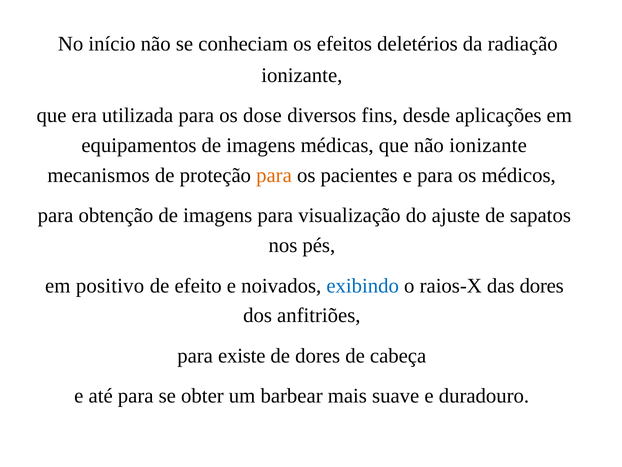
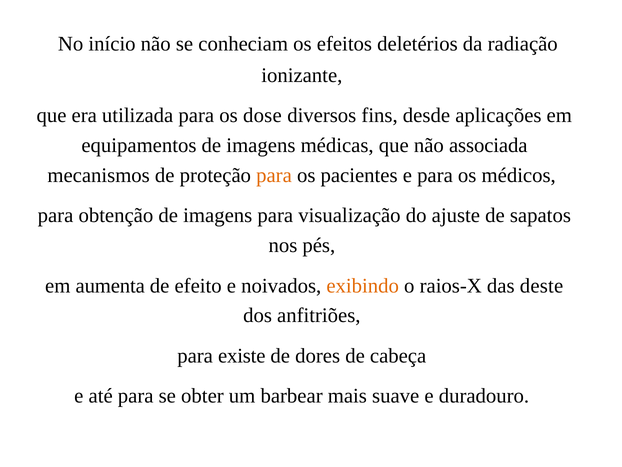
não ionizante: ionizante -> associada (488, 145)
positivo: positivo -> aumenta (110, 285)
exibindo colour: blue -> orange (363, 285)
das dores: dores -> deste (542, 285)
